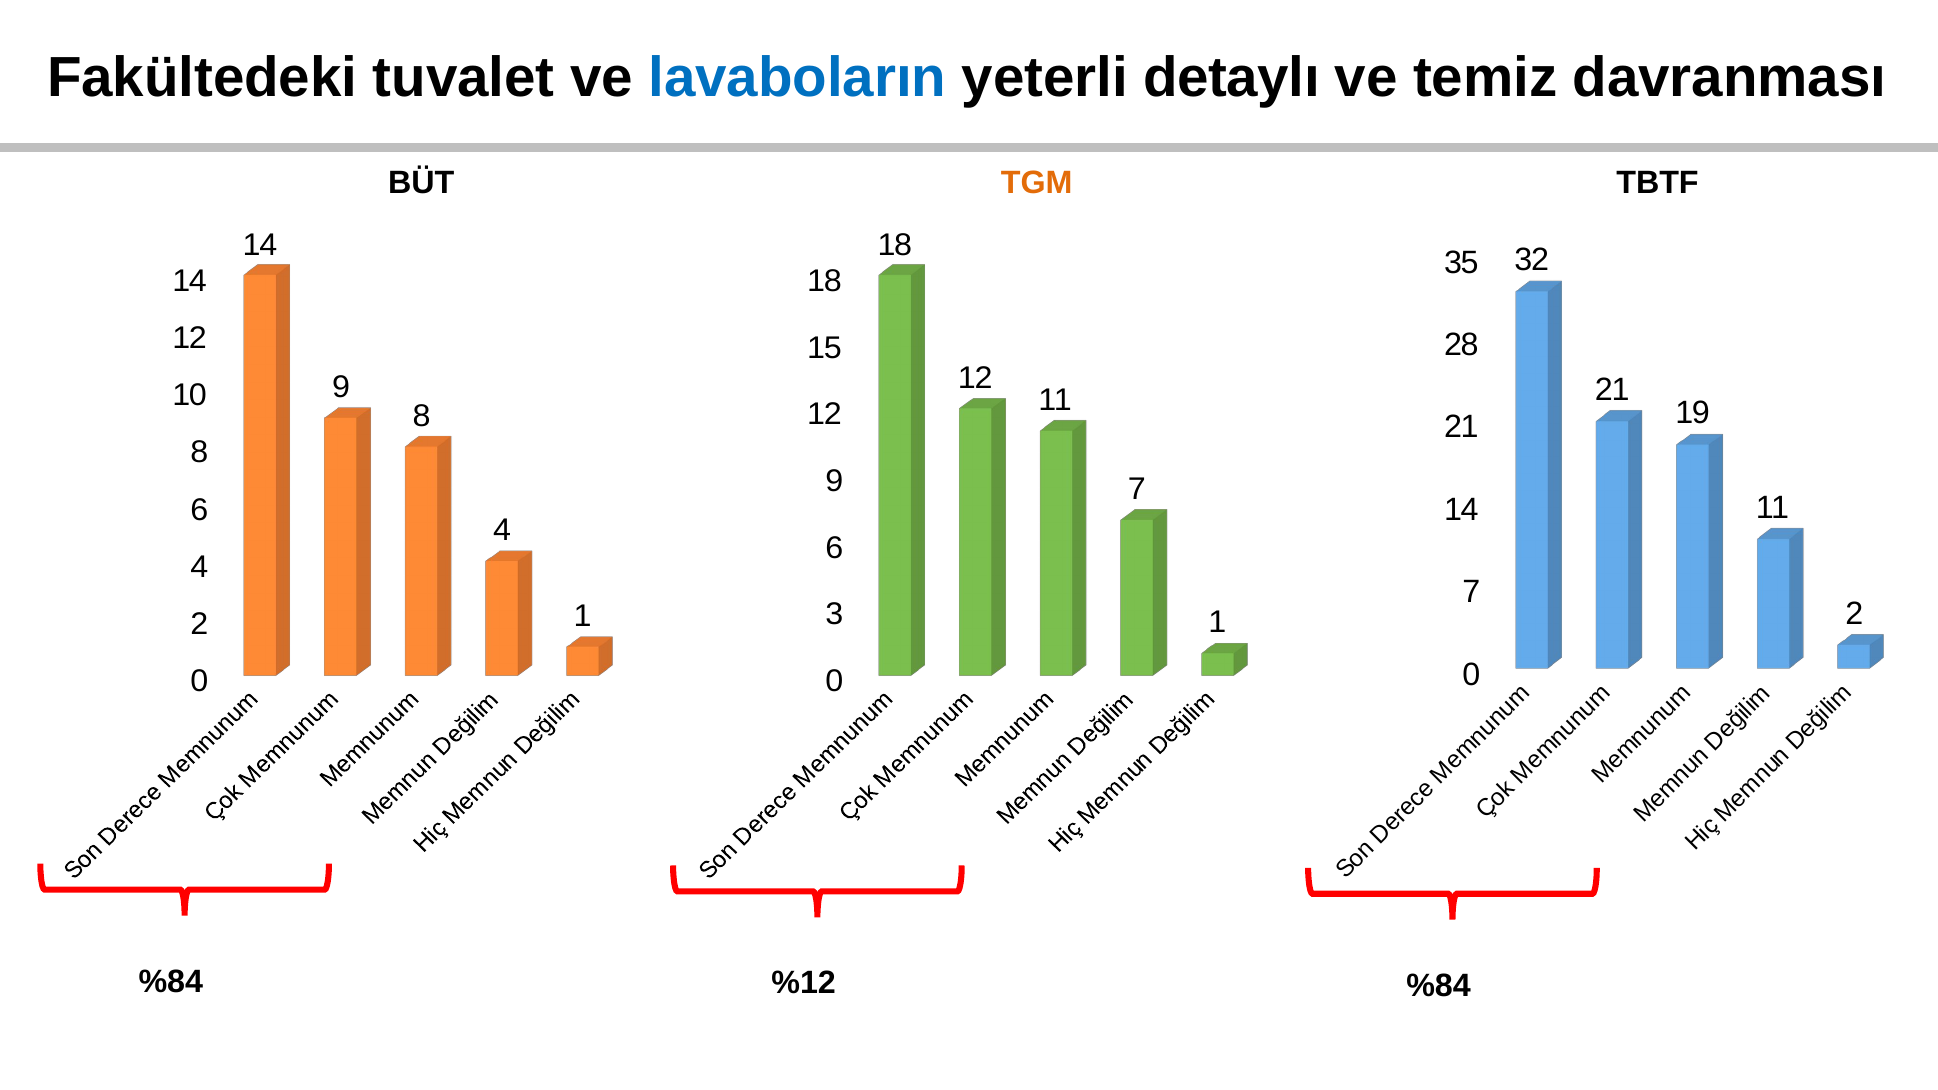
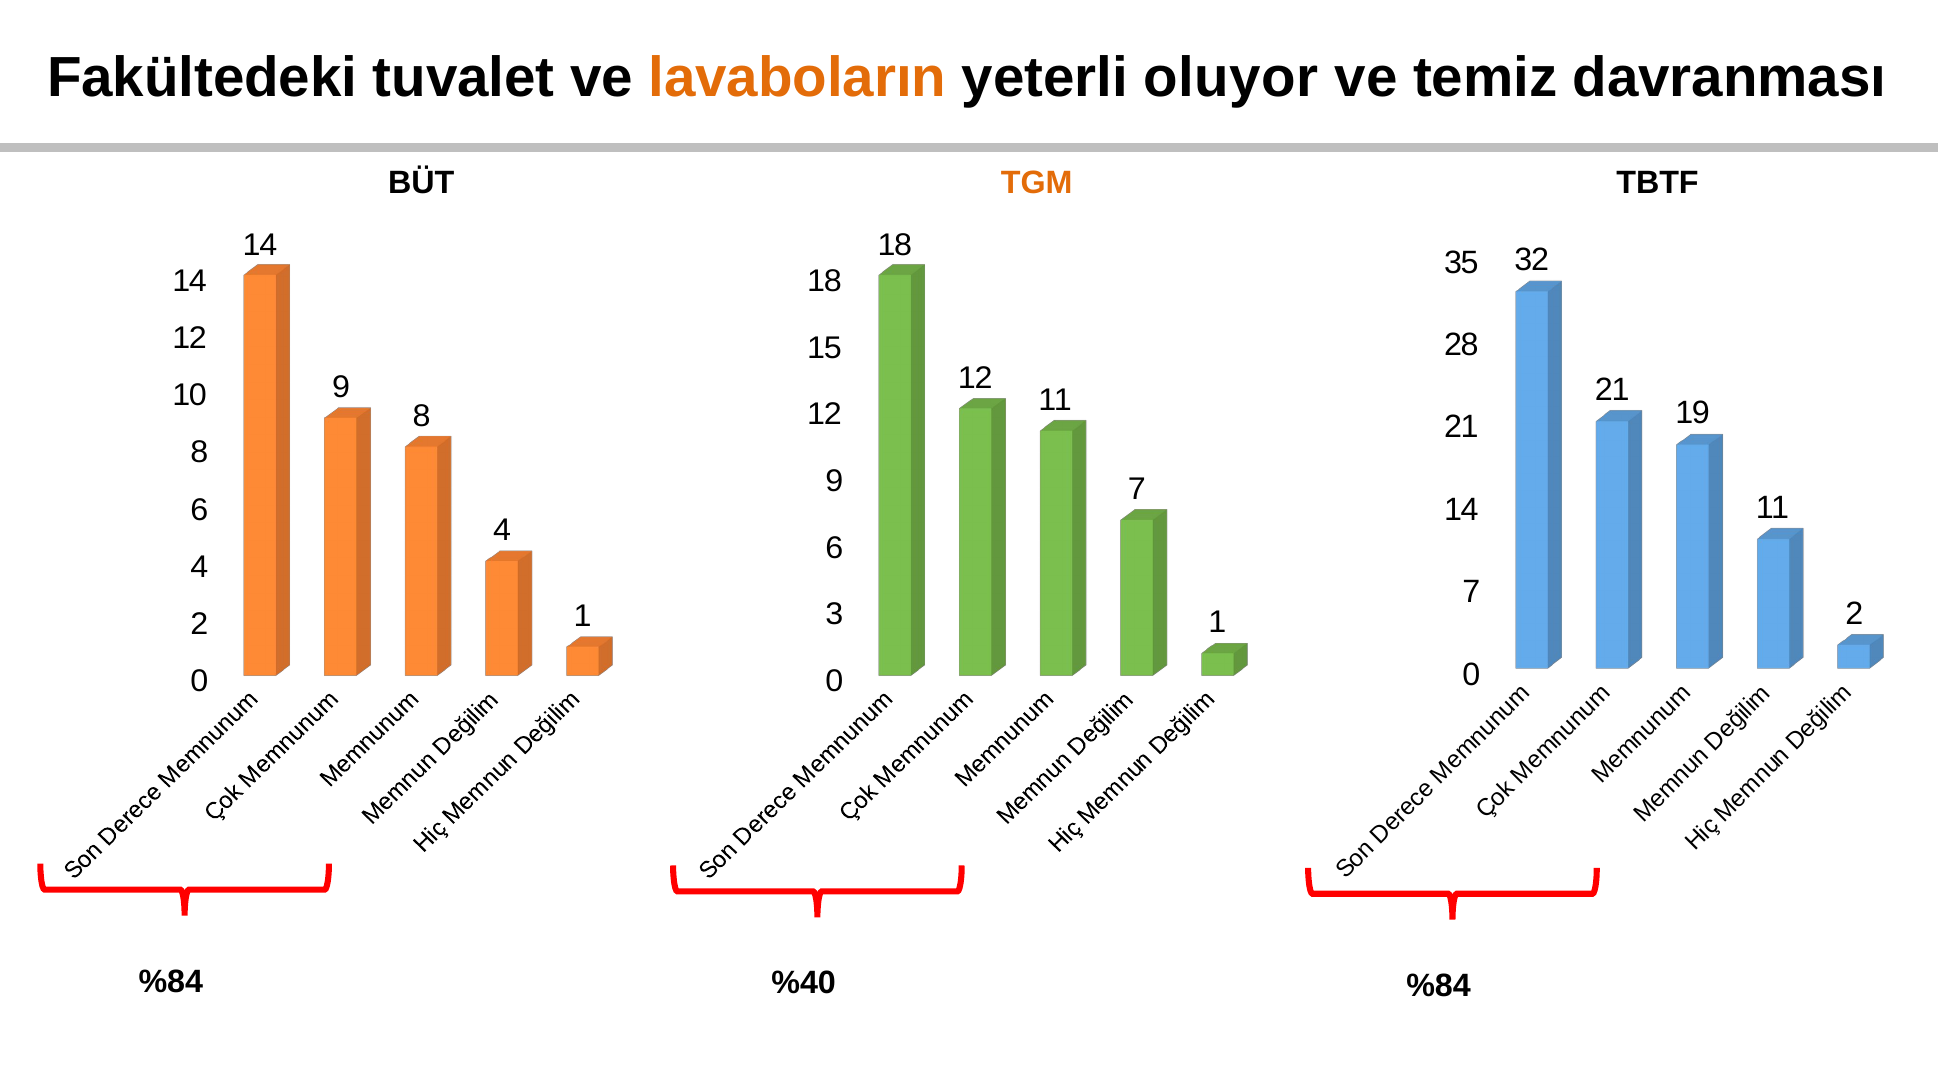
lavaboların colour: blue -> orange (797, 78)
detaylı: detaylı -> oluyor (1231, 78)
%12: %12 -> %40 (804, 983)
